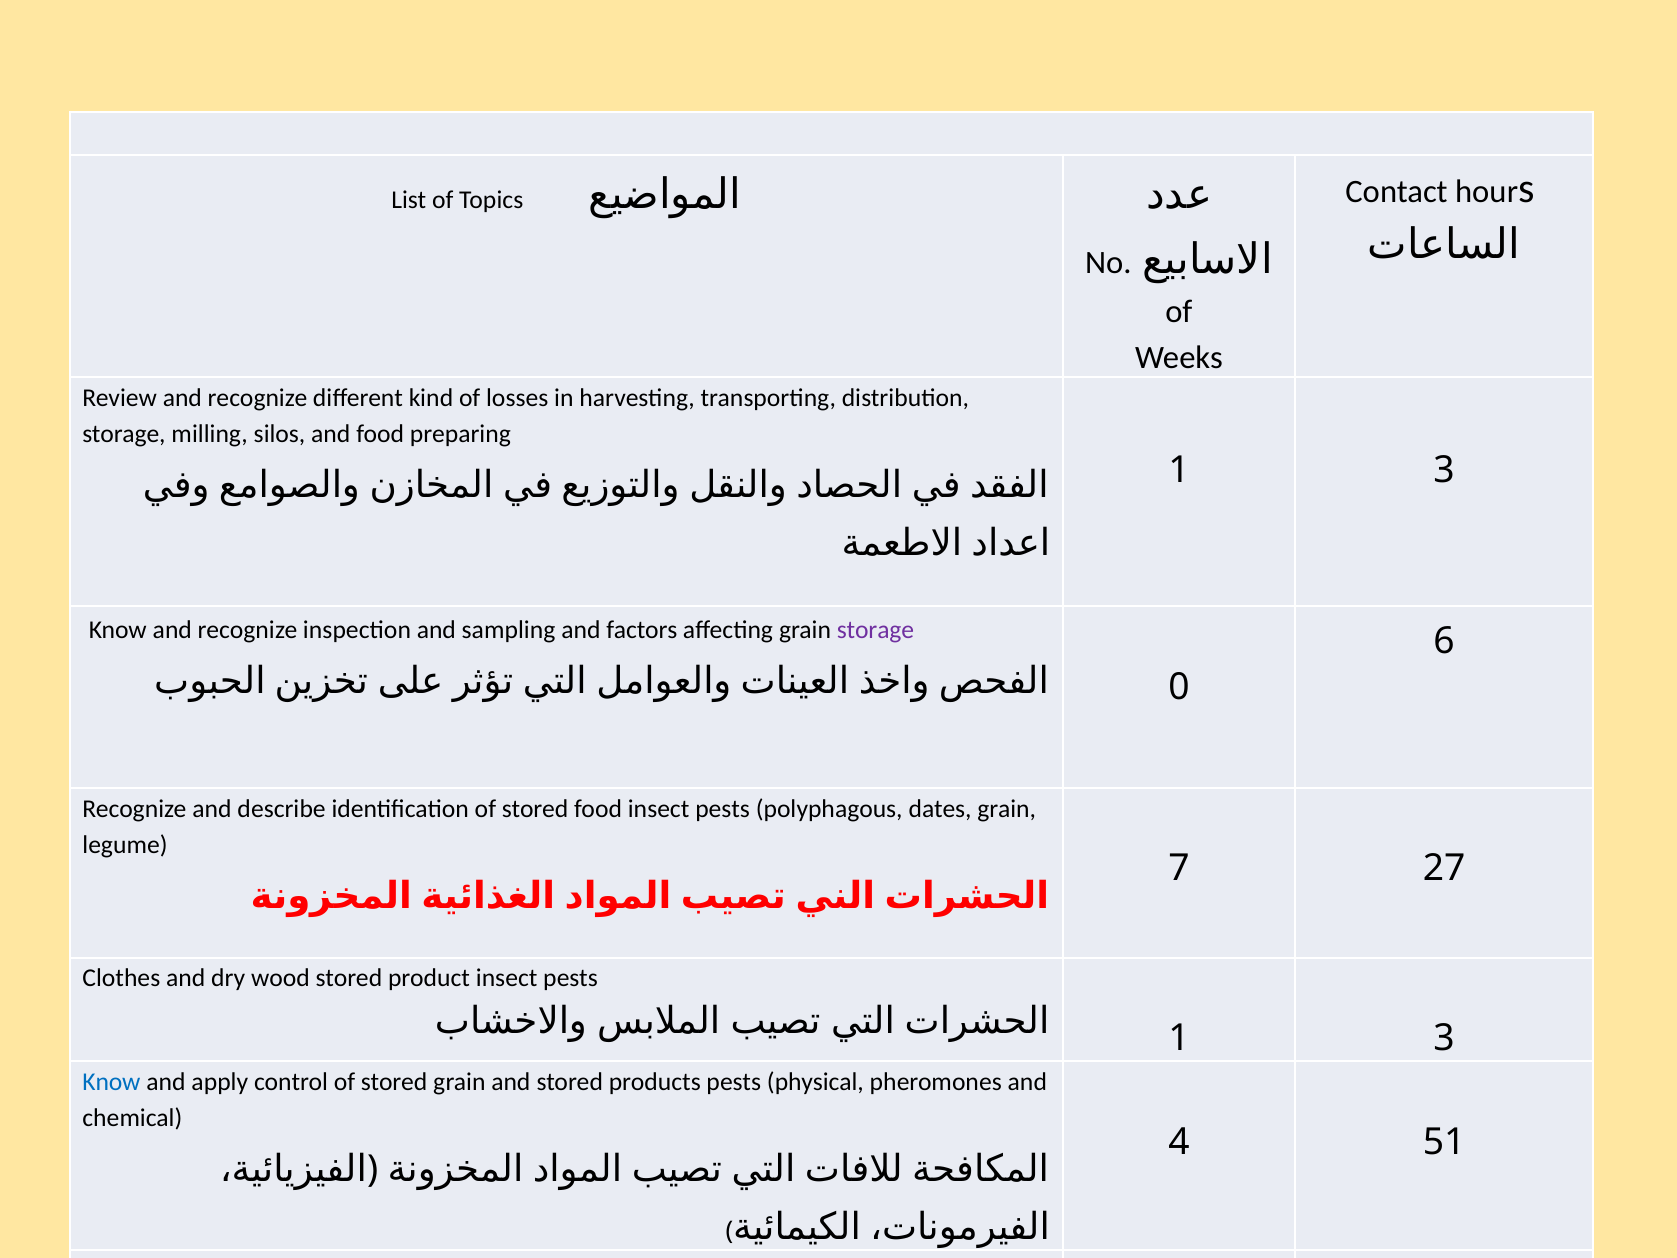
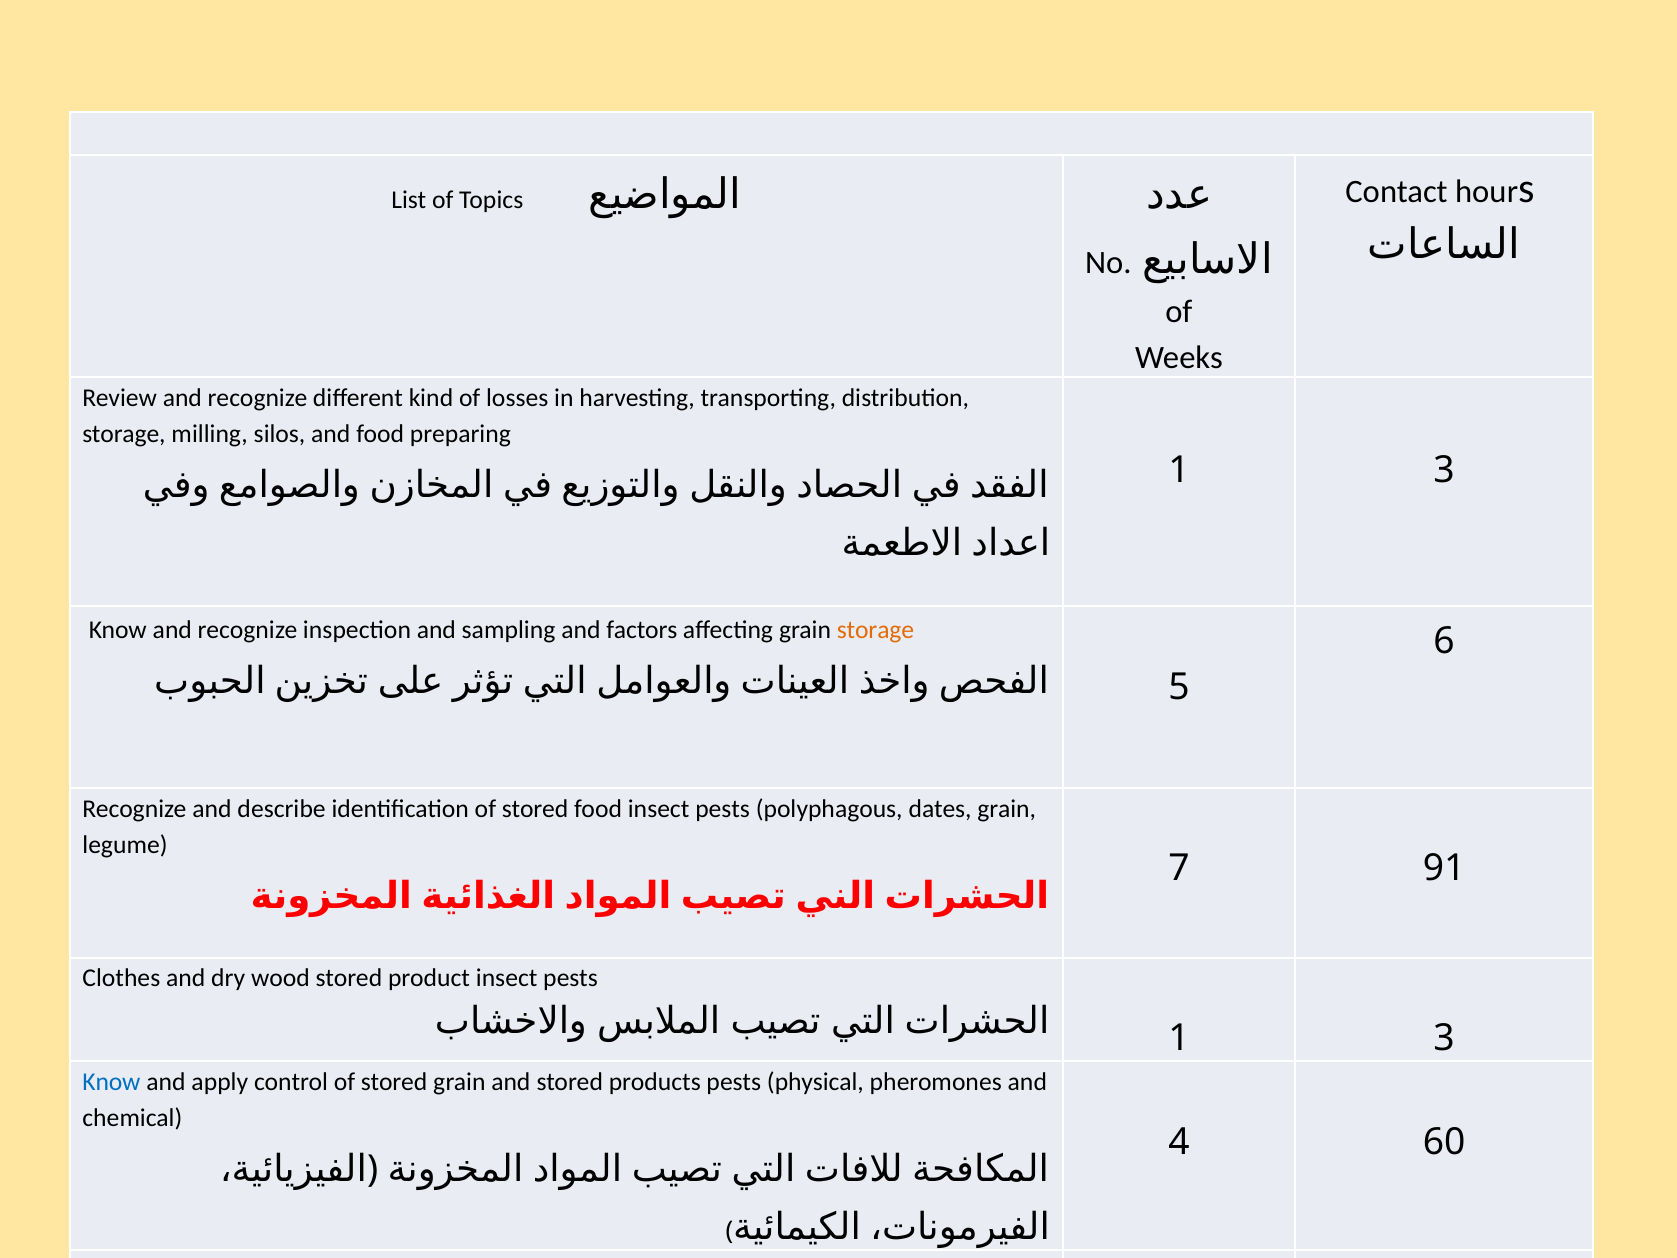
storage colour: purple -> orange (875, 630)
0: 0 -> 5 (1179, 687)
27: 27 -> 91 (1444, 869)
51: 51 -> 60 (1444, 1142)
